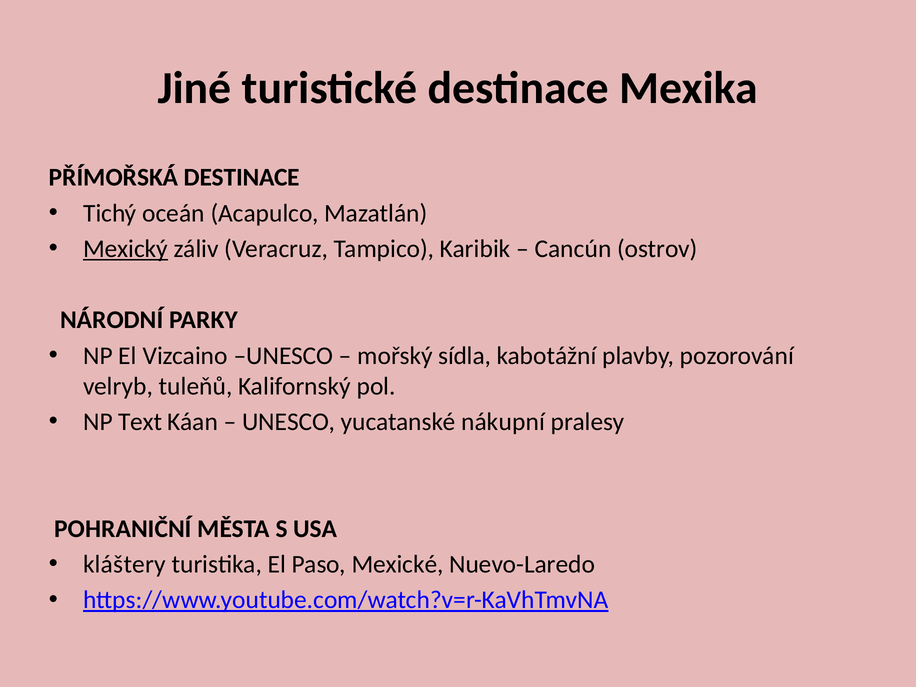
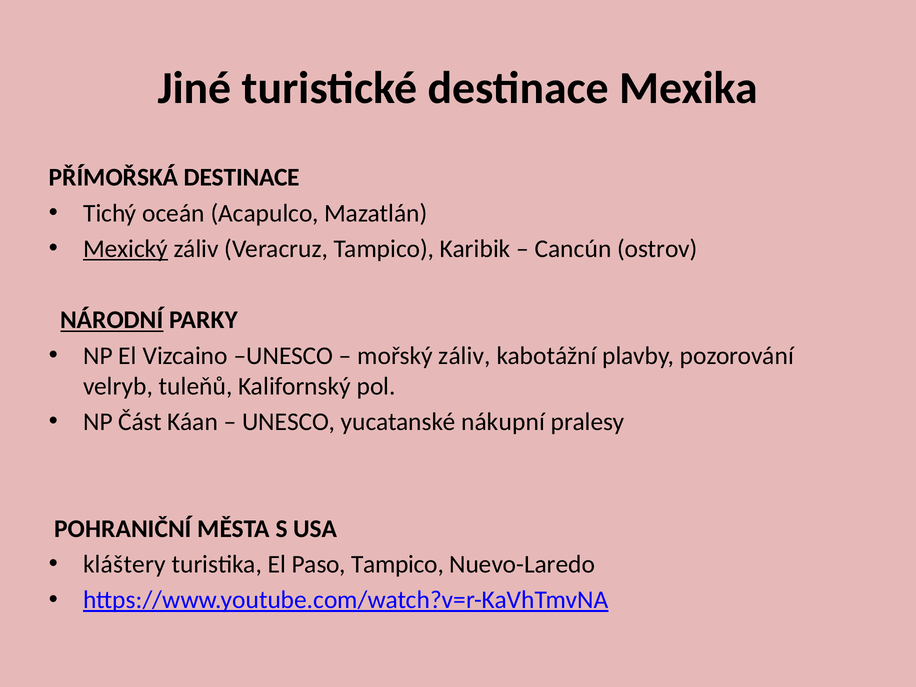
NÁRODNÍ underline: none -> present (112, 320)
mořský sídla: sídla -> záliv (465, 356)
Text: Text -> Část (140, 422)
Paso Mexické: Mexické -> Tampico (398, 564)
